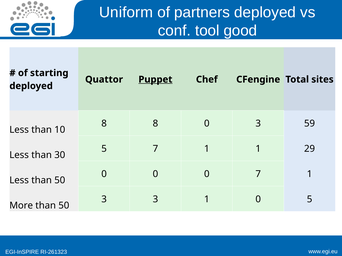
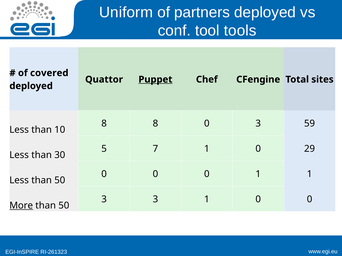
good: good -> tools (240, 31)
starting: starting -> covered (49, 73)
7 1 1: 1 -> 0 (258, 149)
0 7: 7 -> 1 (258, 174)
1 0 5: 5 -> 0 (310, 200)
More underline: none -> present (21, 206)
